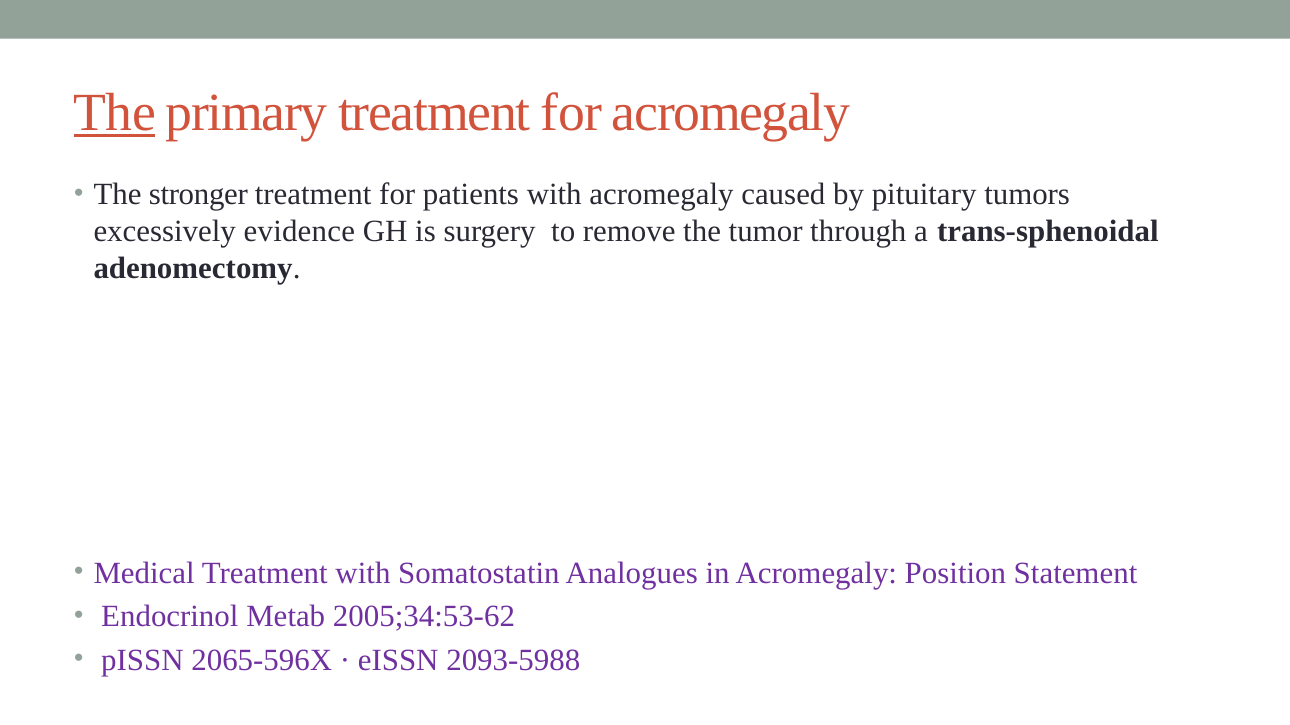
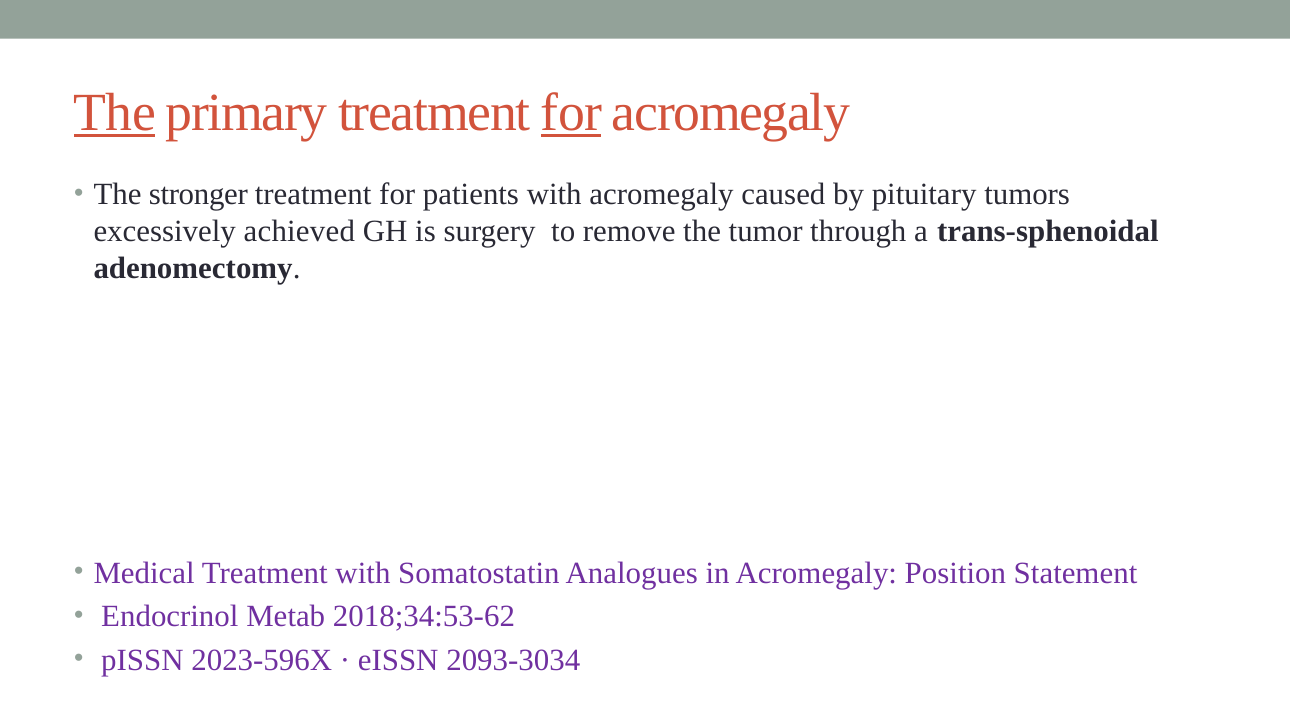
for underline: none -> present (571, 113)
evidence: evidence -> achieved (299, 232)
2005;34:53-62: 2005;34:53-62 -> 2018;34:53-62 (424, 617)
2065-596X: 2065-596X -> 2023-596X (262, 660)
2093-5988: 2093-5988 -> 2093-3034 (513, 660)
